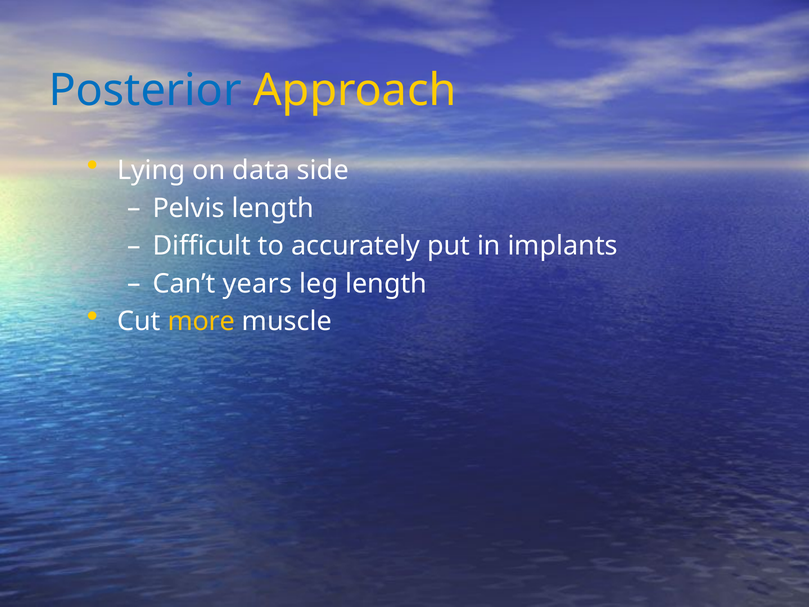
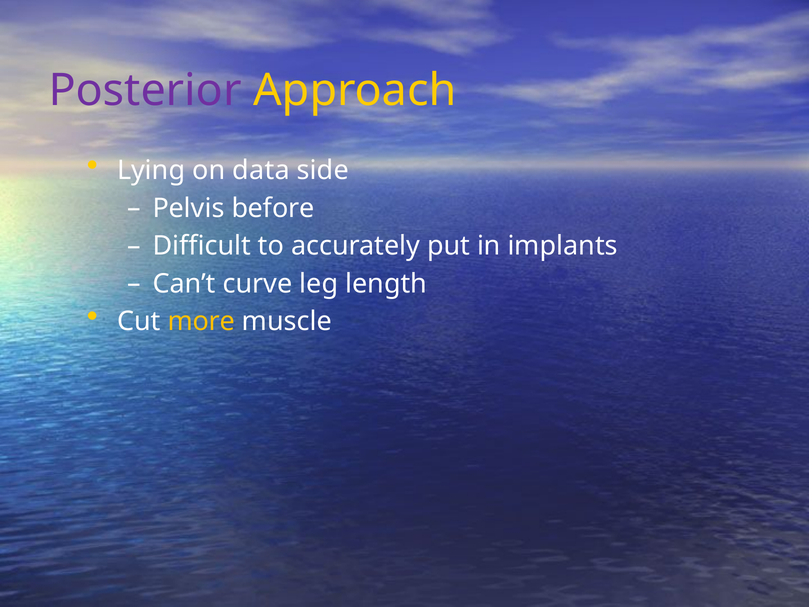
Posterior colour: blue -> purple (145, 90)
Pelvis length: length -> before (273, 208)
years: years -> curve (257, 284)
